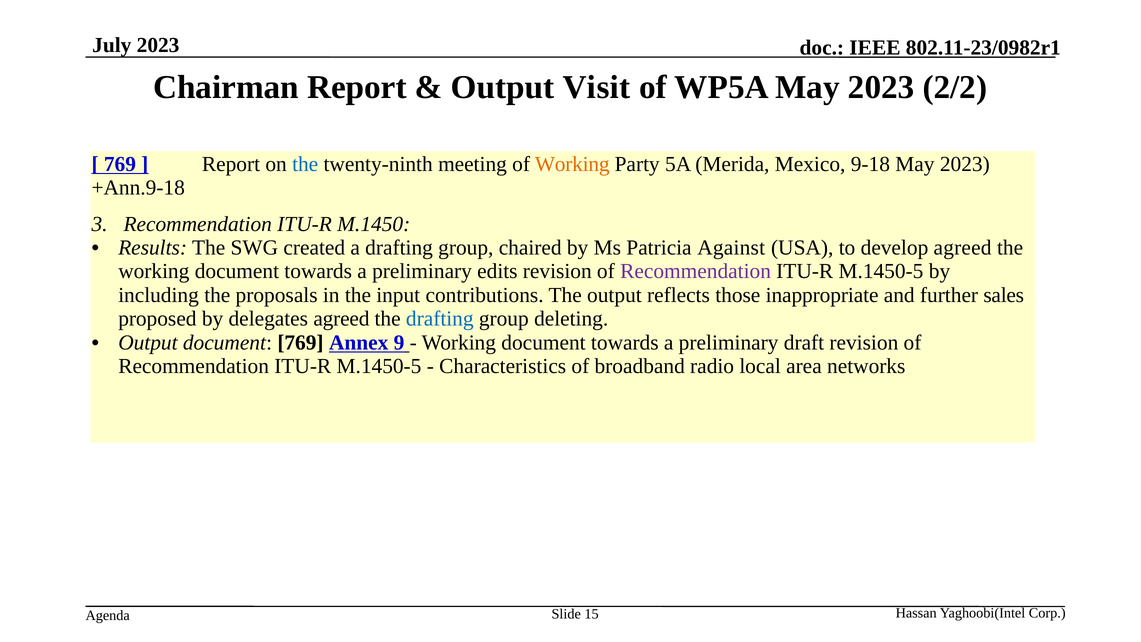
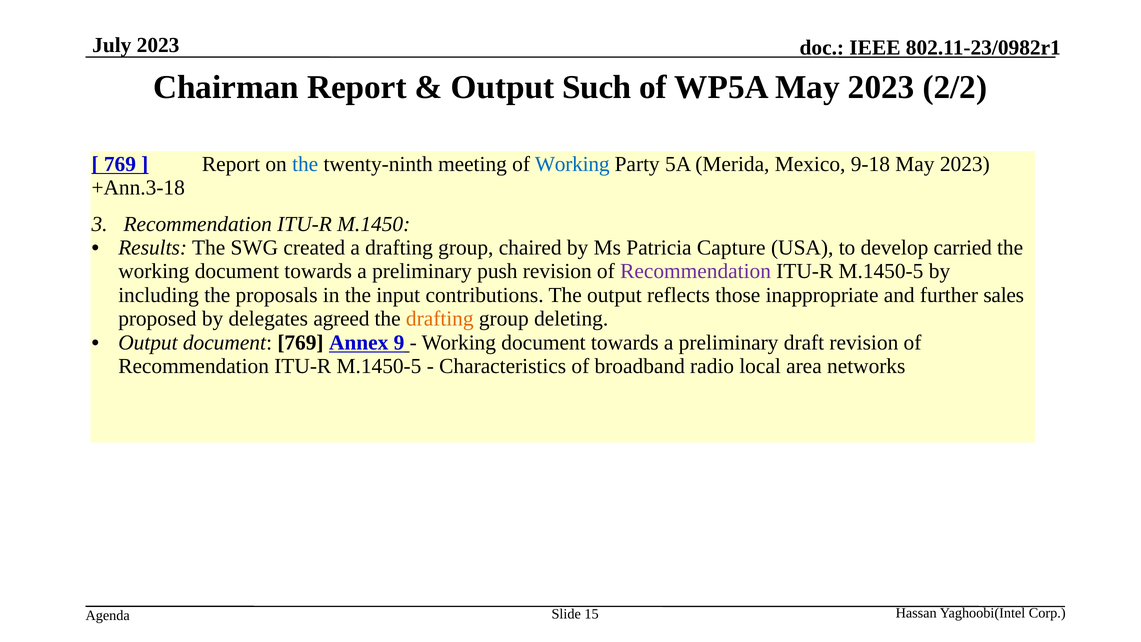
Visit: Visit -> Such (597, 87)
Working colour: orange -> blue (572, 164)
+Ann.9-18: +Ann.9-18 -> +Ann.3-18 (138, 188)
Against: Against -> Capture (731, 248)
develop agreed: agreed -> carried (963, 248)
edits: edits -> push (497, 271)
drafting colour: blue -> orange (440, 319)
